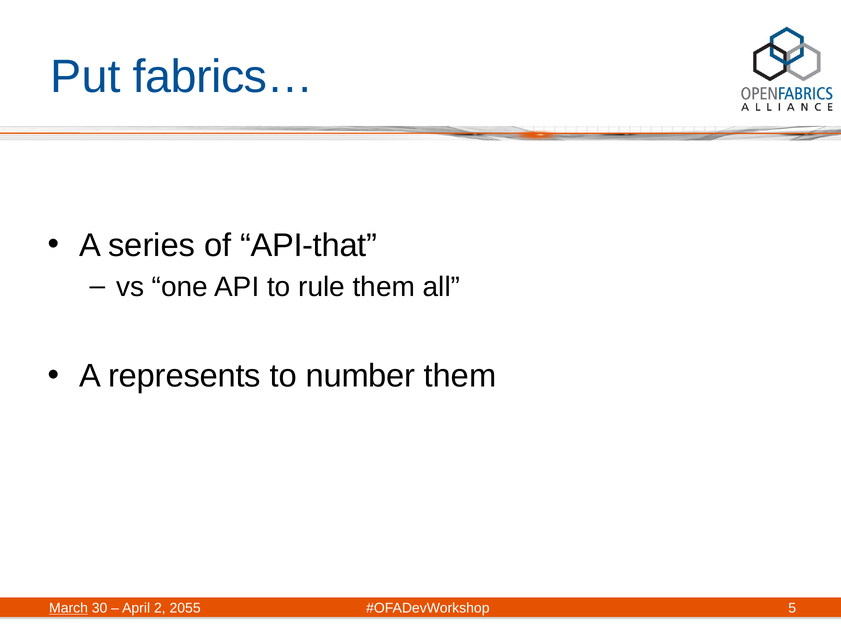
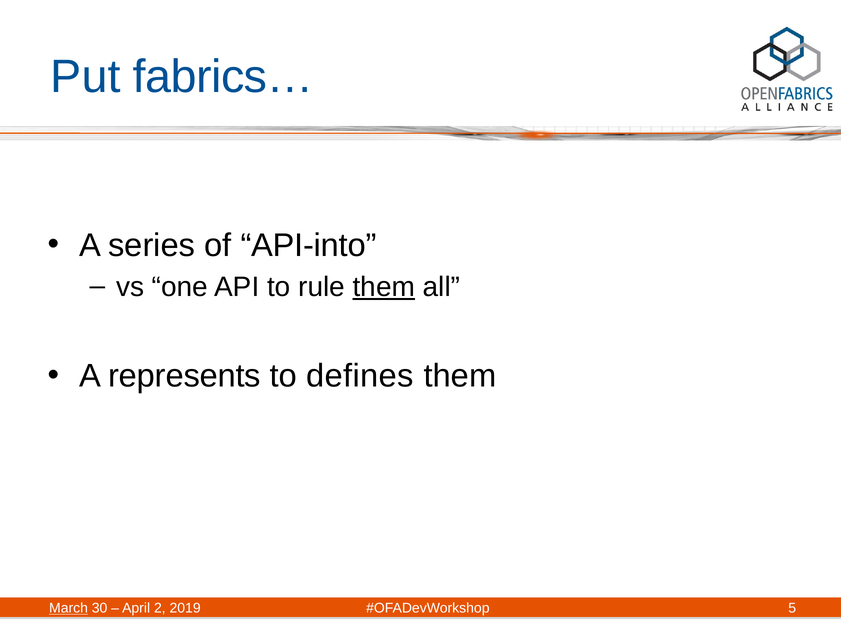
API-that: API-that -> API-into (309, 245)
them underline: none -> present (384, 287)
number: number -> defines (360, 376)
2055: 2055 -> 2019 (185, 608)
